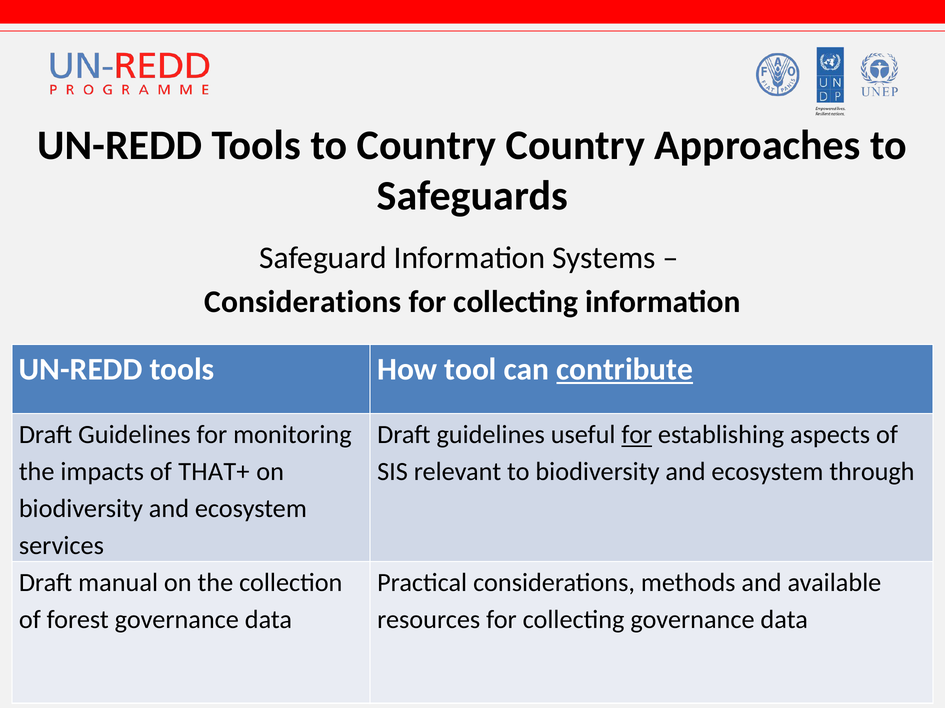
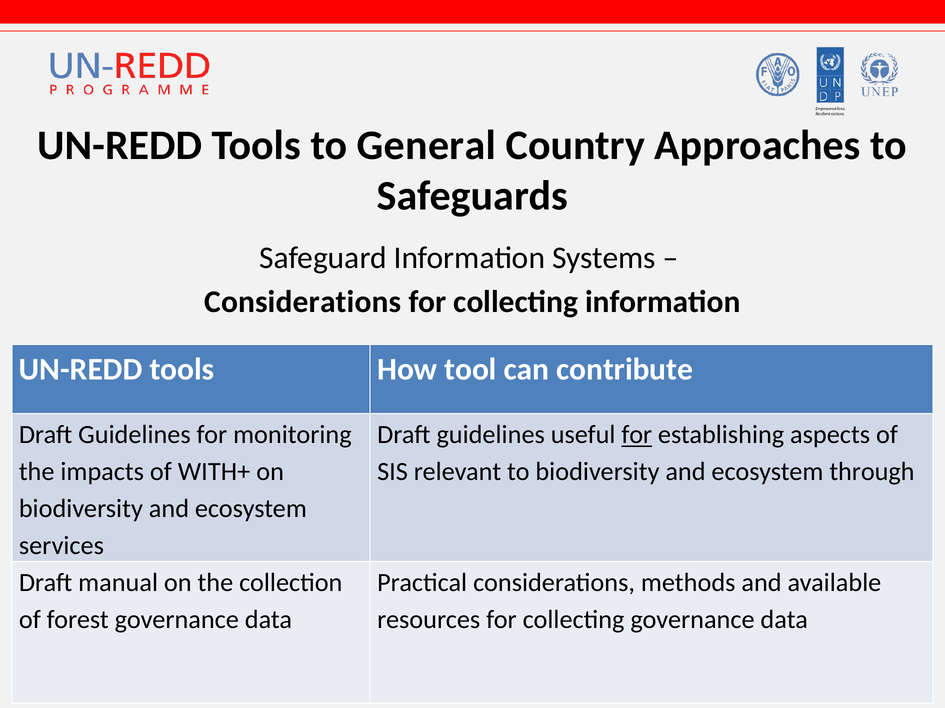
to Country: Country -> General (426, 145)
contribute underline: present -> none (625, 370)
THAT+: THAT+ -> WITH+ (214, 472)
